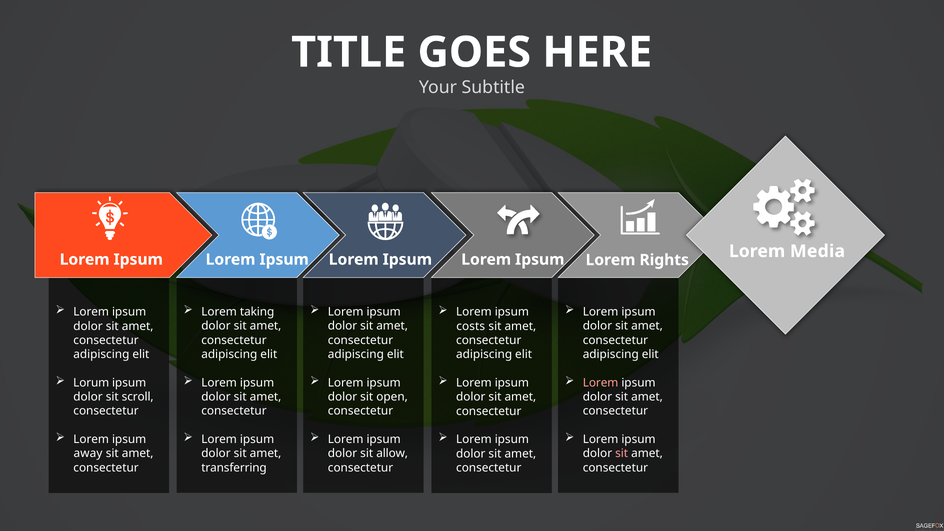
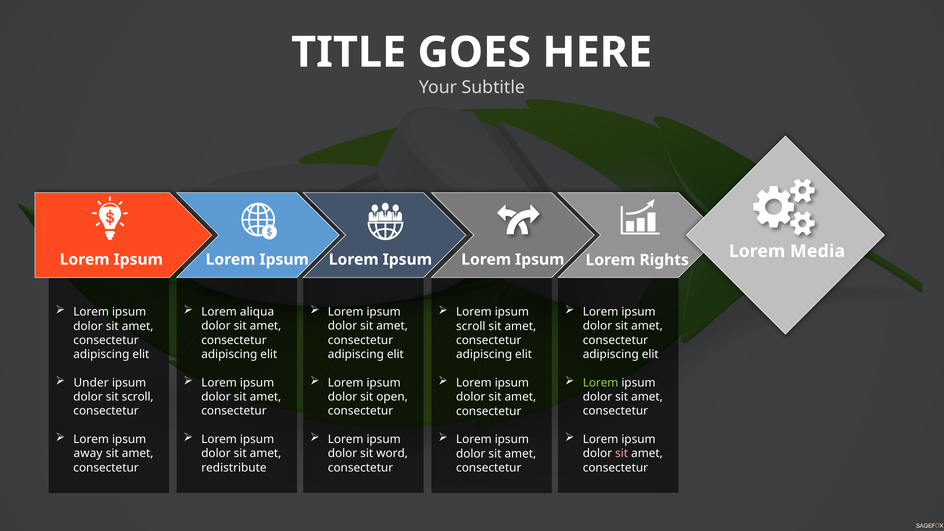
taking: taking -> aliqua (257, 312)
costs: costs -> scroll (471, 326)
Lorem colour: pink -> light green (601, 383)
Lorum: Lorum -> Under (91, 383)
allow: allow -> word (392, 453)
transferring: transferring -> redistribute (234, 468)
